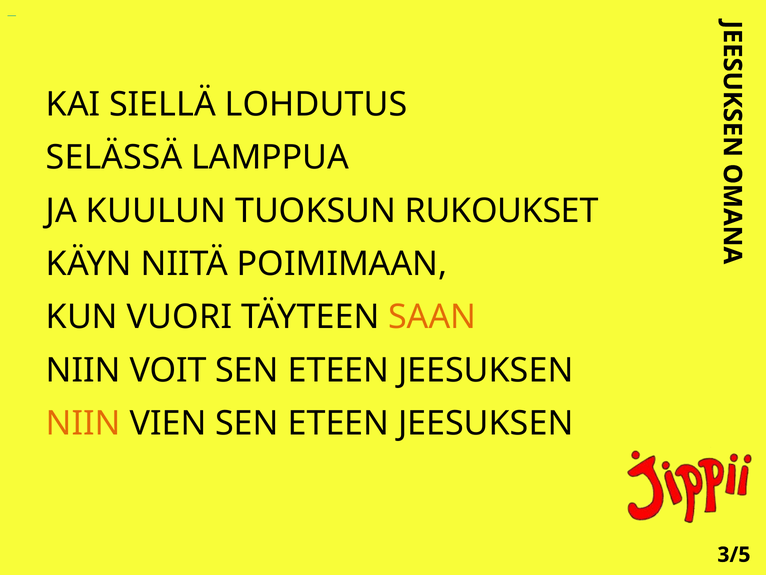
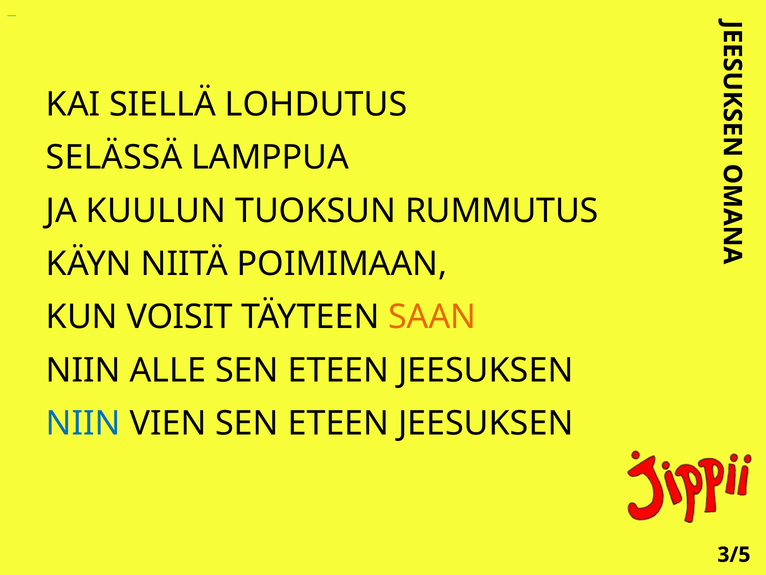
RUKOUKSET: RUKOUKSET -> RUMMUTUS (502, 211)
VUORI: VUORI -> VOISIT (180, 317)
VOIT: VOIT -> ALLE (168, 370)
NIIN colour: orange -> blue (83, 423)
